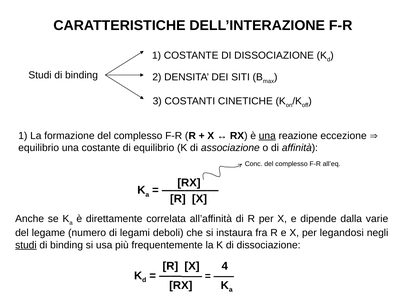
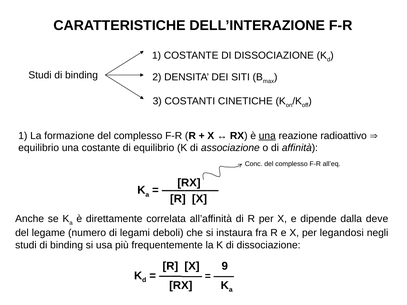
eccezione: eccezione -> radioattivo (344, 136)
varie: varie -> deve (377, 219)
studi underline: present -> none (26, 245)
4: 4 -> 9 (225, 266)
